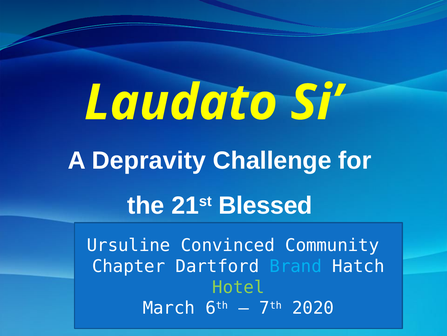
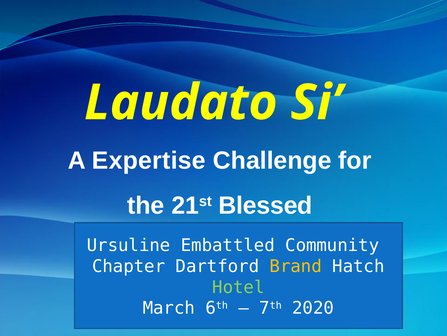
Depravity: Depravity -> Expertise (149, 160)
Convinced: Convinced -> Embattled (228, 245)
Brand colour: light blue -> yellow (296, 266)
